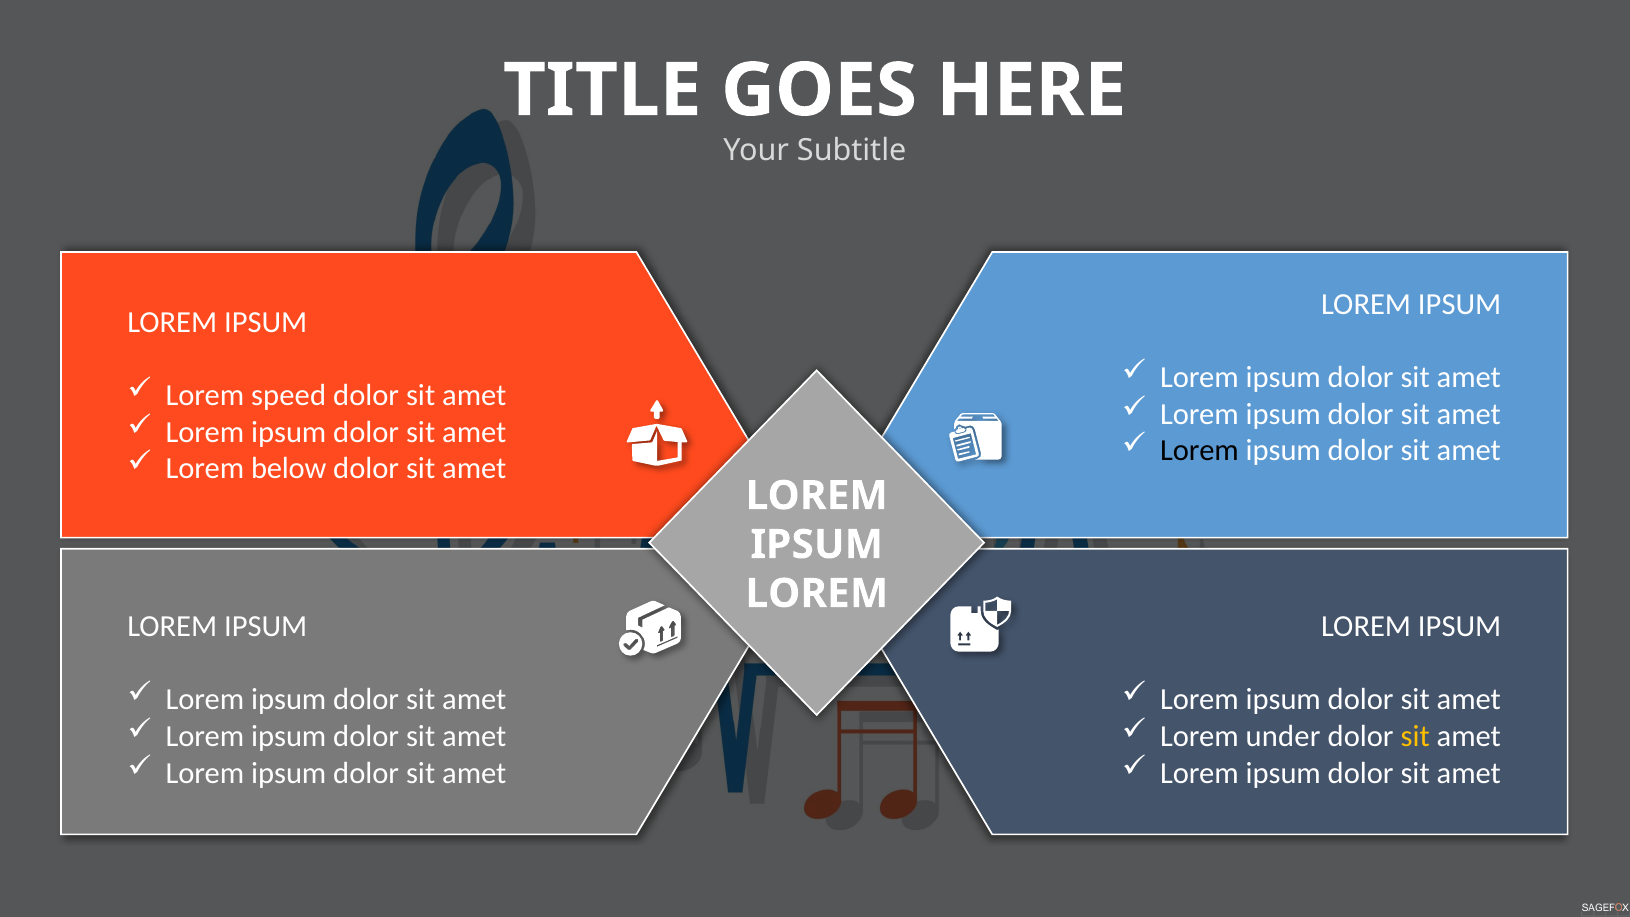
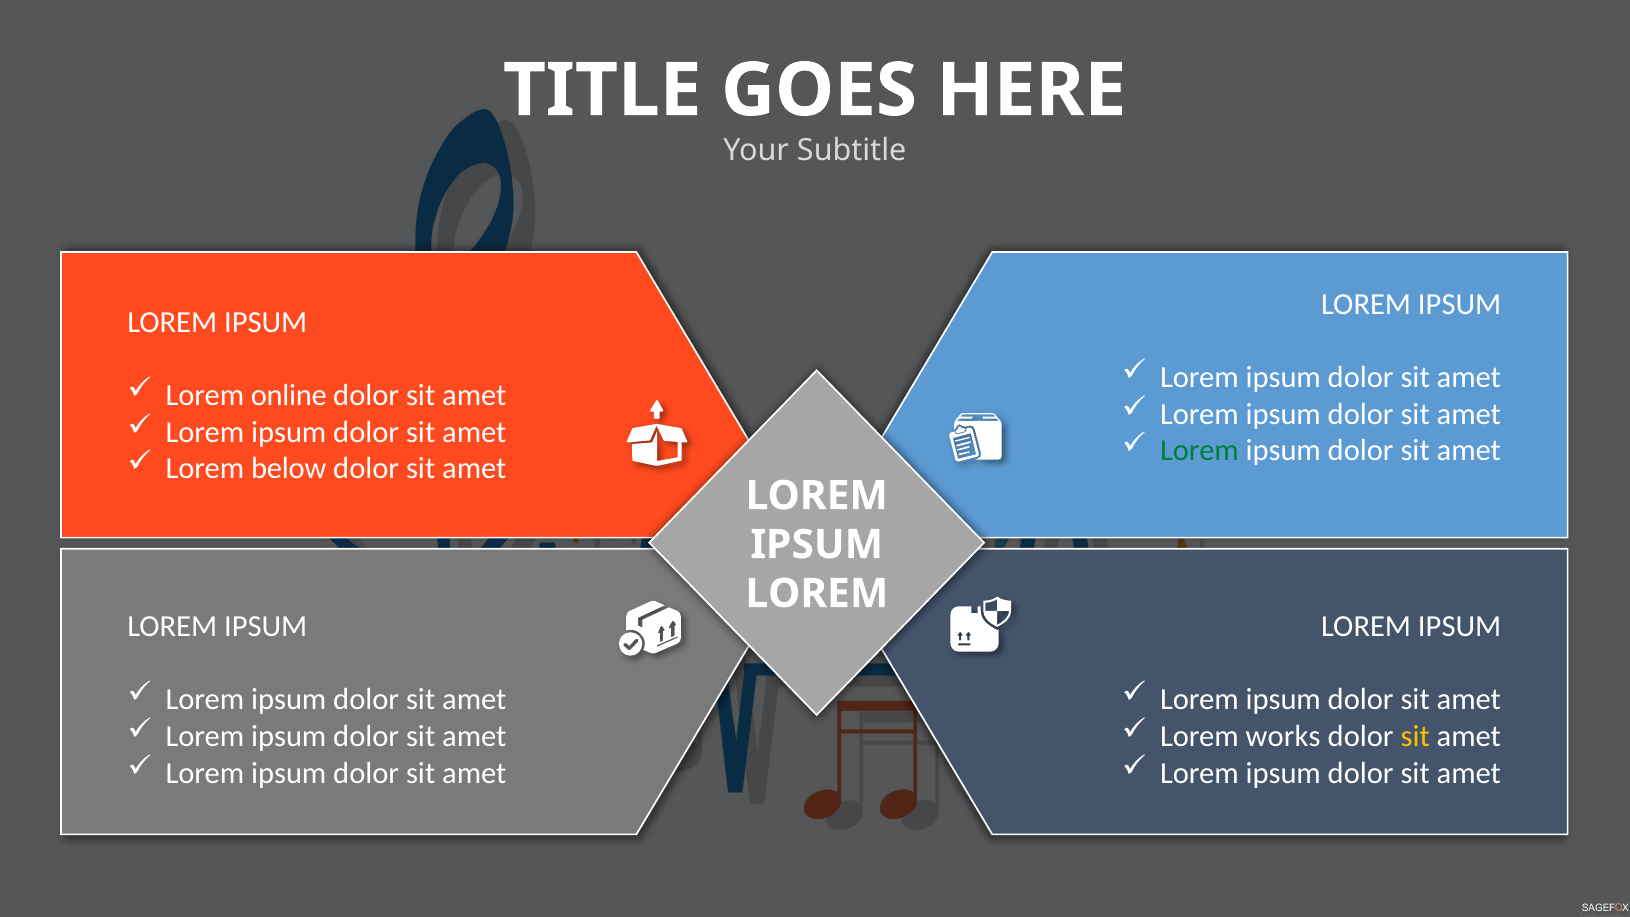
speed: speed -> online (289, 395)
Lorem colour: black -> green (1199, 451)
under: under -> works (1283, 736)
